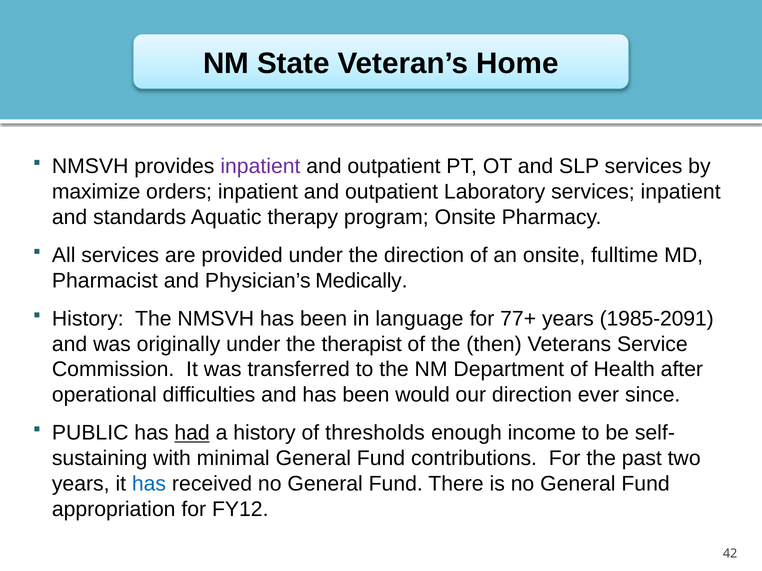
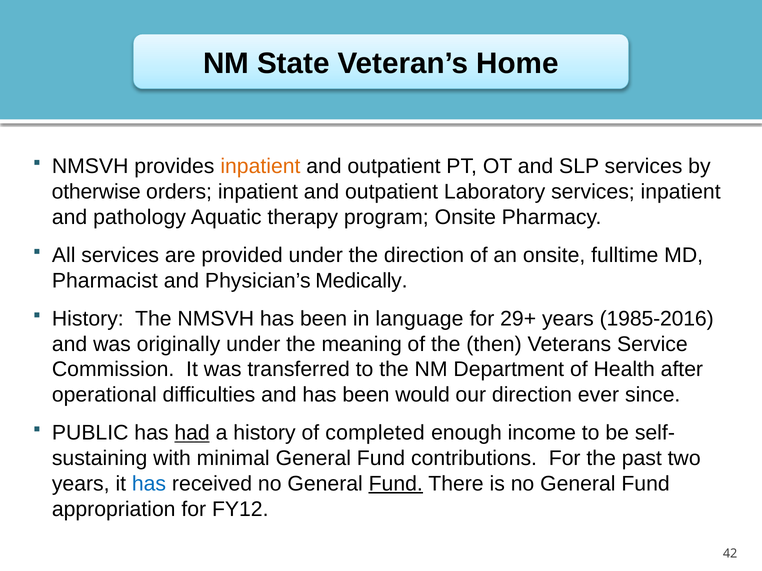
inpatient colour: purple -> orange (260, 167)
maximize: maximize -> otherwise (96, 192)
standards: standards -> pathology (140, 217)
77+: 77+ -> 29+ (518, 319)
1985-2091: 1985-2091 -> 1985-2016 (657, 319)
therapist: therapist -> meaning (362, 344)
thresholds: thresholds -> completed (375, 433)
Fund underline: none -> present (396, 484)
